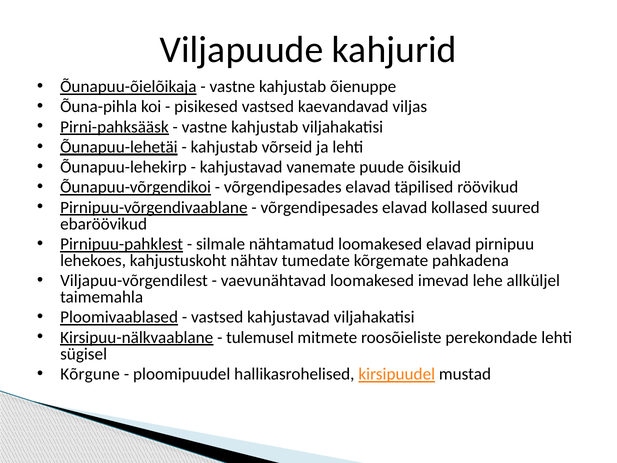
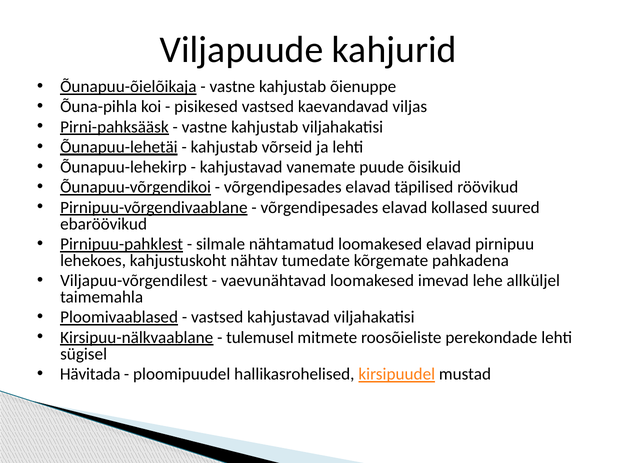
Kõrgune: Kõrgune -> Hävitada (90, 374)
